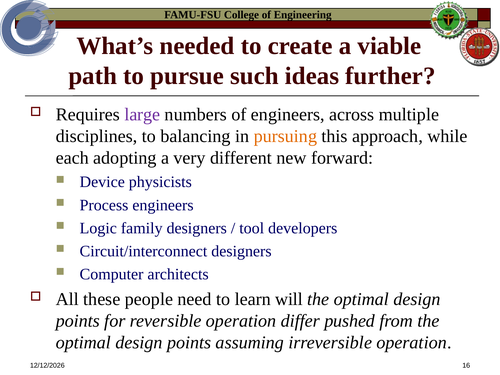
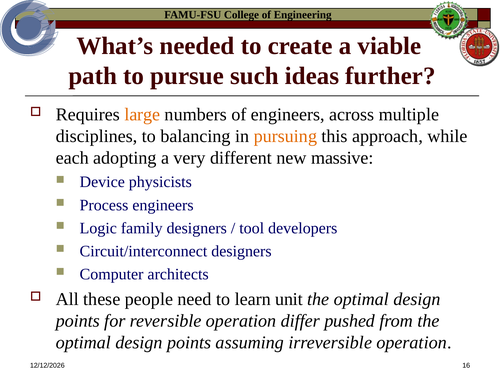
large colour: purple -> orange (142, 115)
forward: forward -> massive (342, 158)
will: will -> unit (289, 299)
